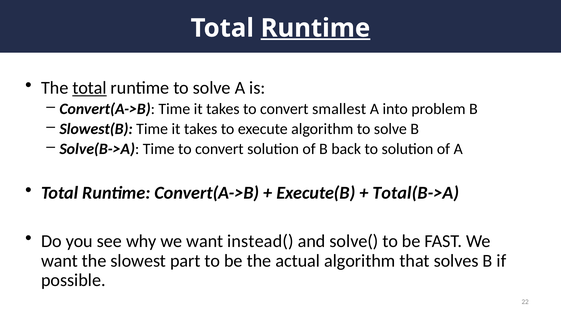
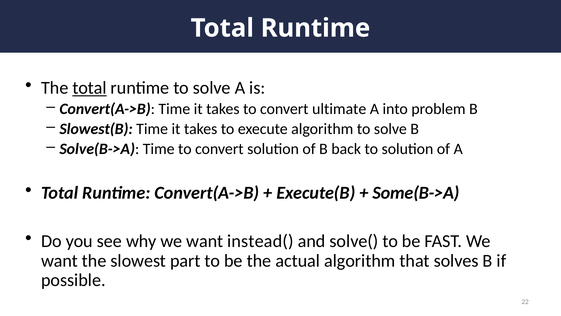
Runtime underline: present -> none (315, 28)
smallest: smallest -> ultimate (339, 109)
Total(B->A: Total(B->A -> Some(B->A (416, 193)
